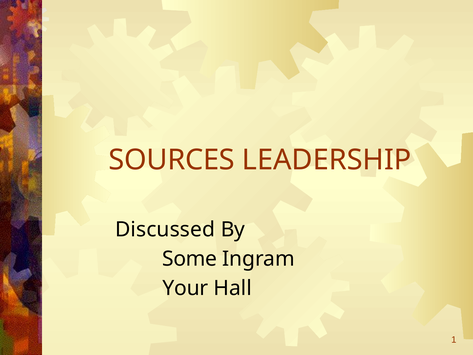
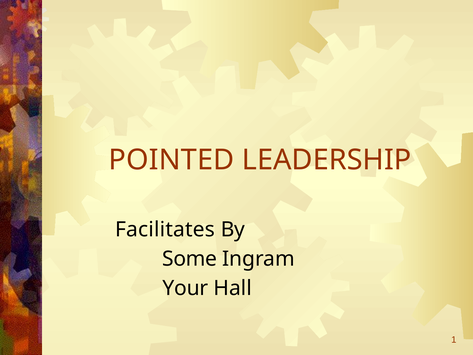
SOURCES: SOURCES -> POINTED (171, 160)
Discussed: Discussed -> Facilitates (165, 229)
